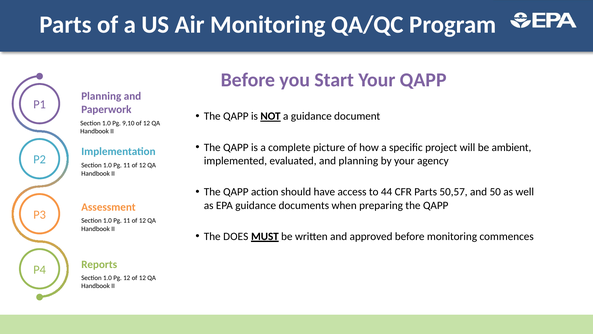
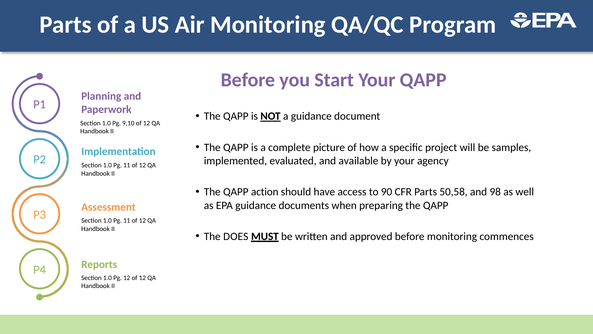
ambient: ambient -> samples (511, 147)
and planning: planning -> available (358, 161)
44: 44 -> 90 (387, 192)
50,57: 50,57 -> 50,58 (454, 192)
50: 50 -> 98 (495, 192)
